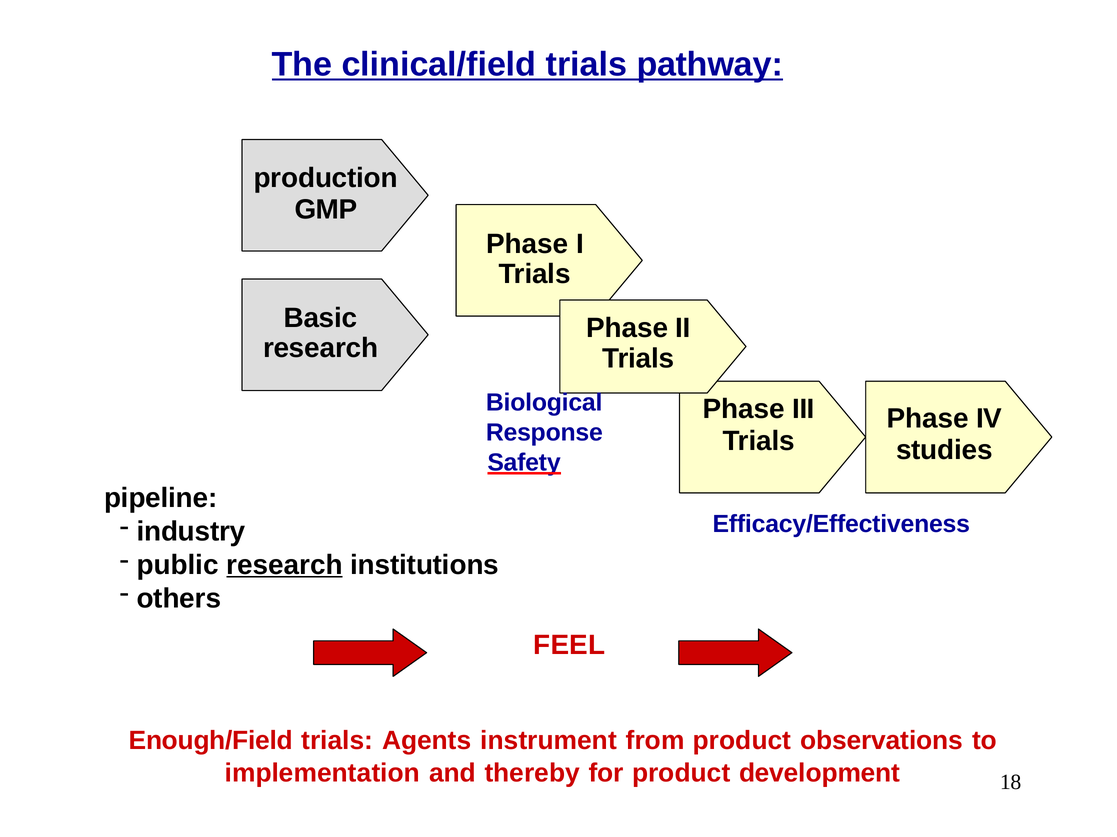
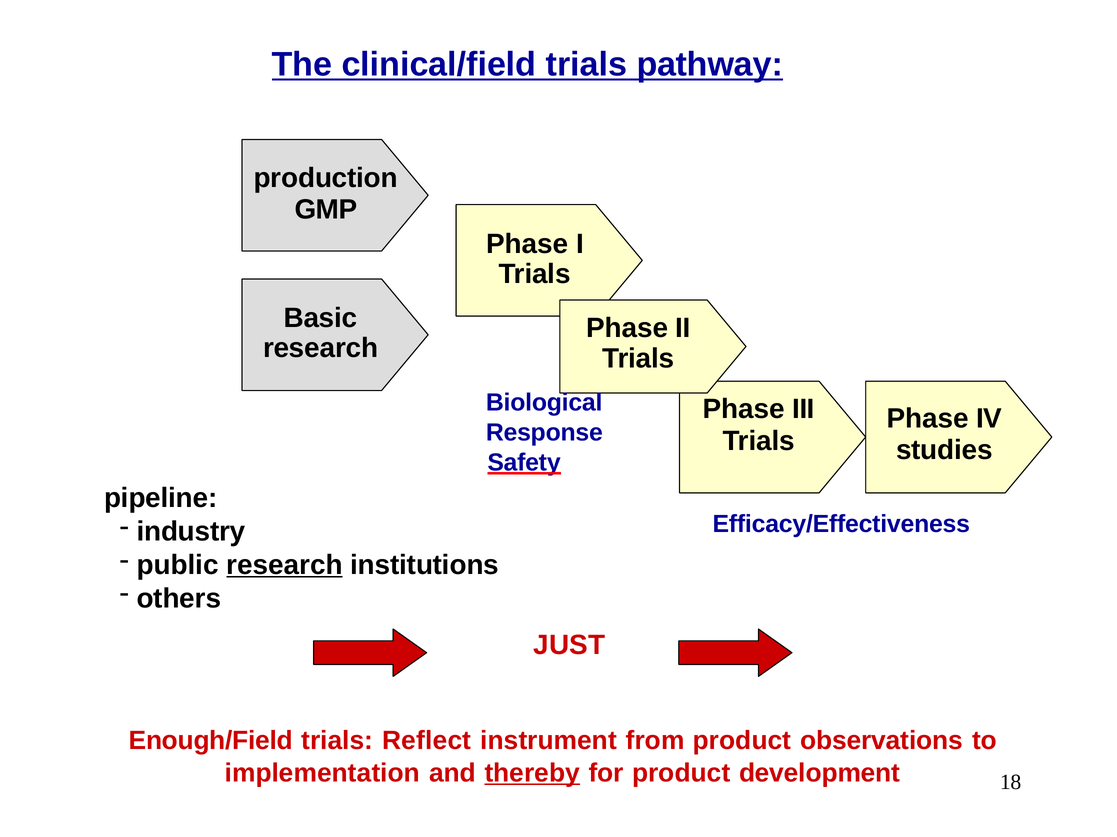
FEEL: FEEL -> JUST (569, 645)
Agents: Agents -> Reflect (427, 741)
thereby underline: none -> present (532, 774)
